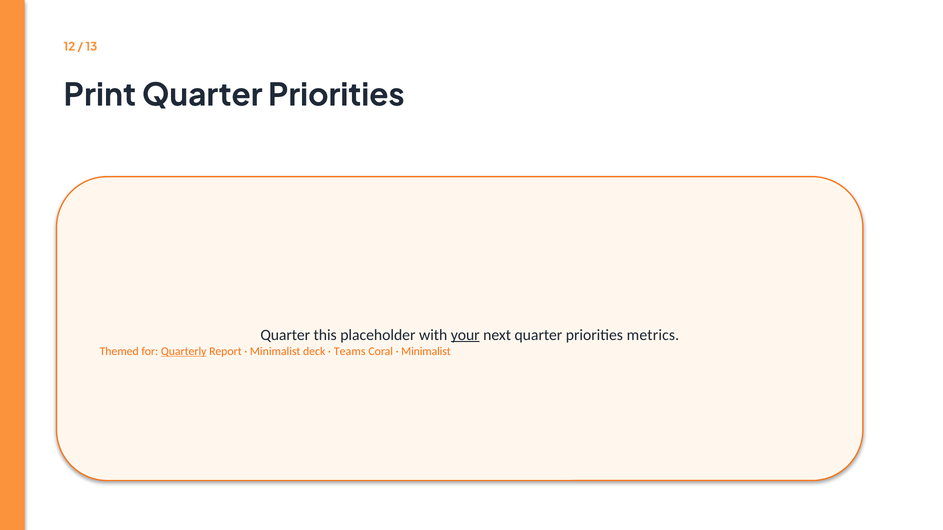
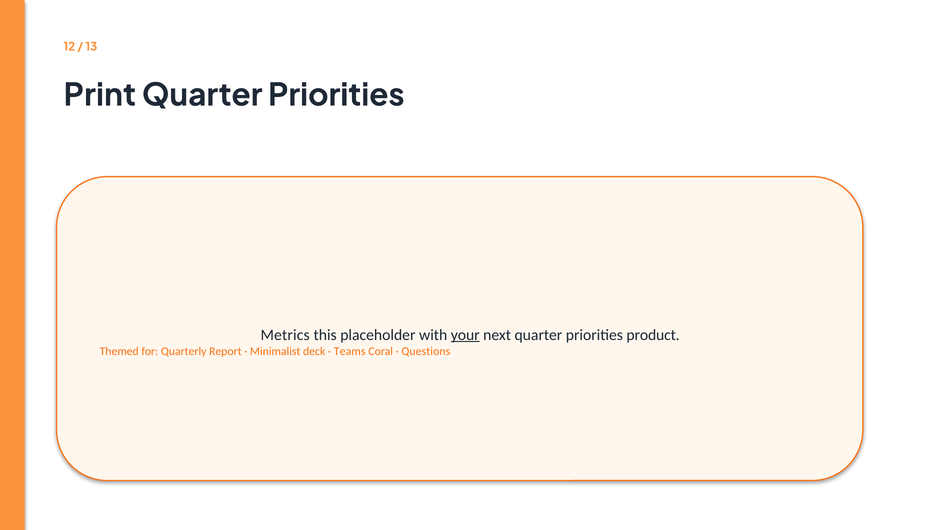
Quarter: Quarter -> Metrics (285, 335)
metrics: metrics -> product (653, 335)
Quarterly underline: present -> none (184, 351)
Minimalist: Minimalist -> Questions (426, 351)
